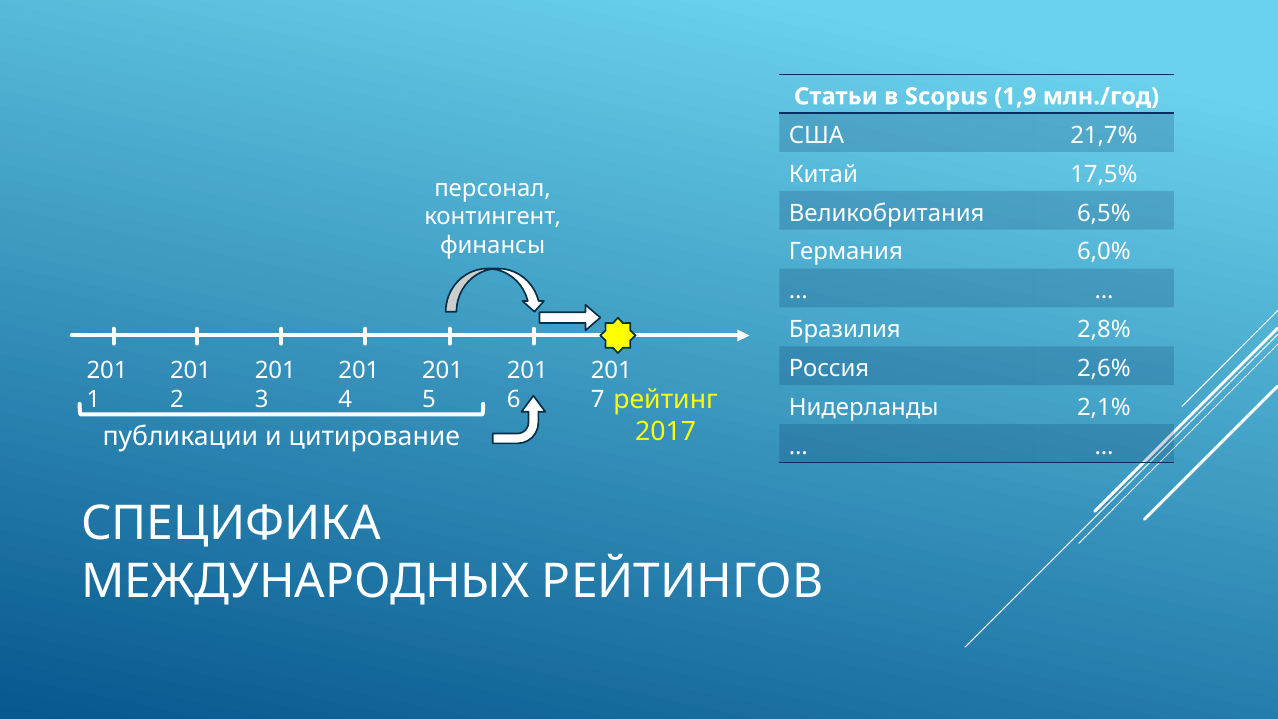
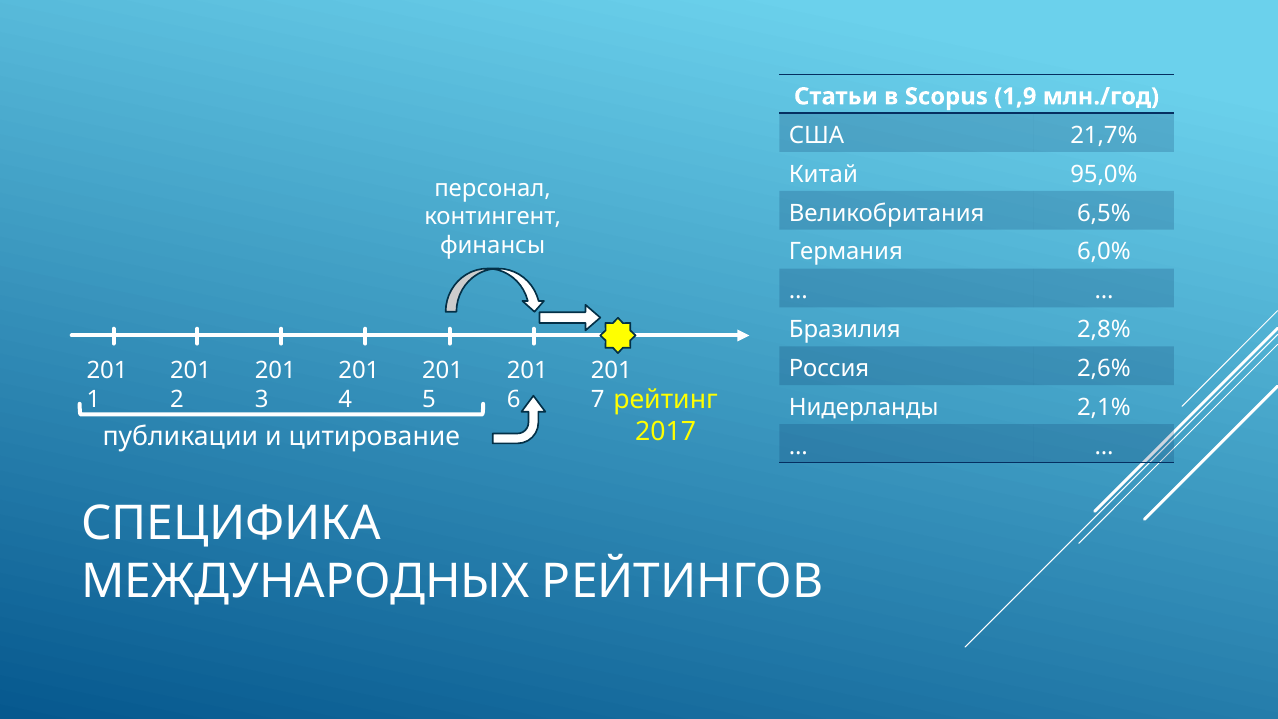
17,5%: 17,5% -> 95,0% (1104, 174)
